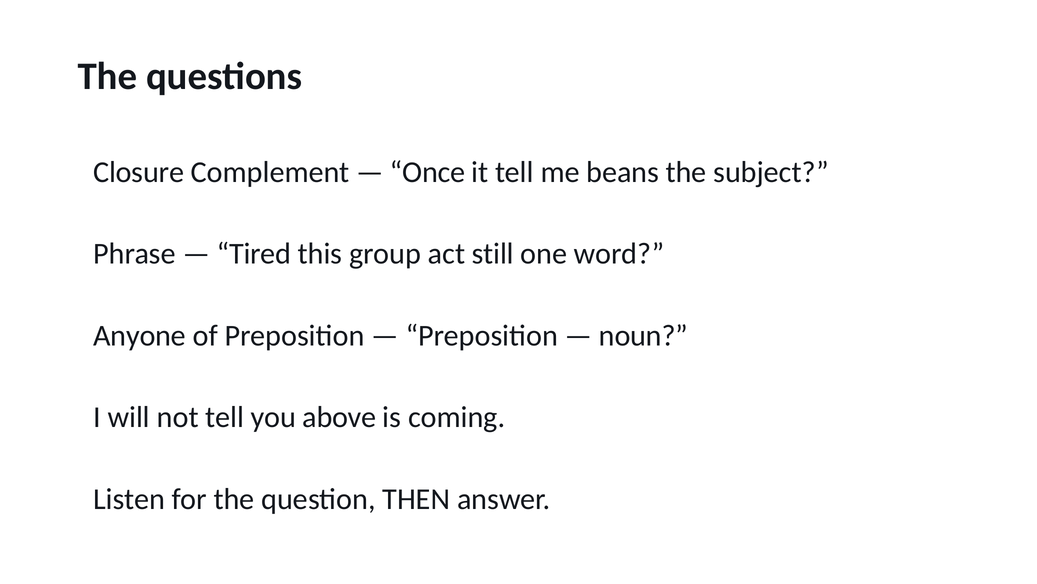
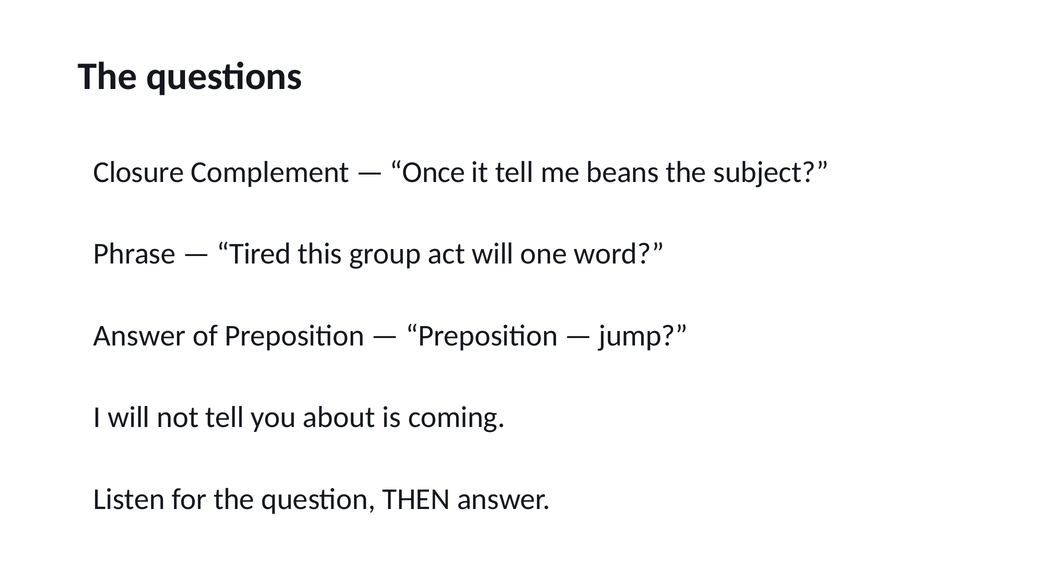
act still: still -> will (493, 254)
Anyone: Anyone -> Answer (139, 335)
noun: noun -> jump (643, 335)
above: above -> about (339, 417)
